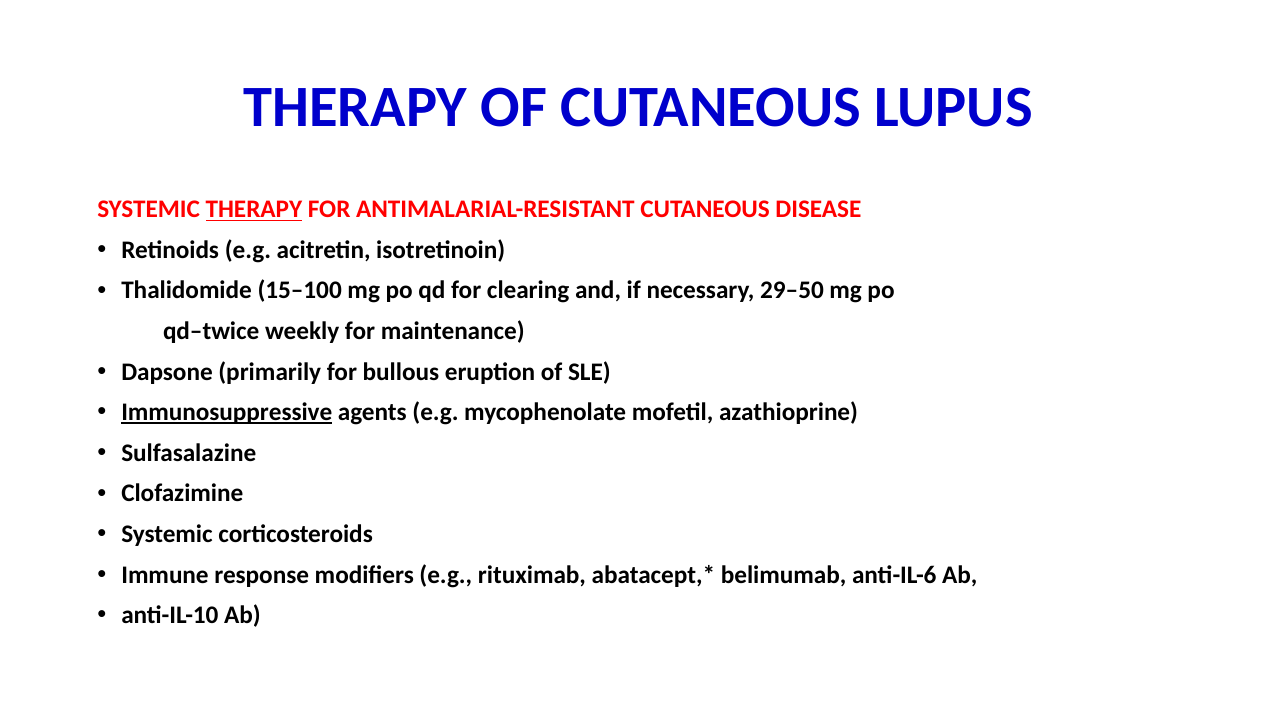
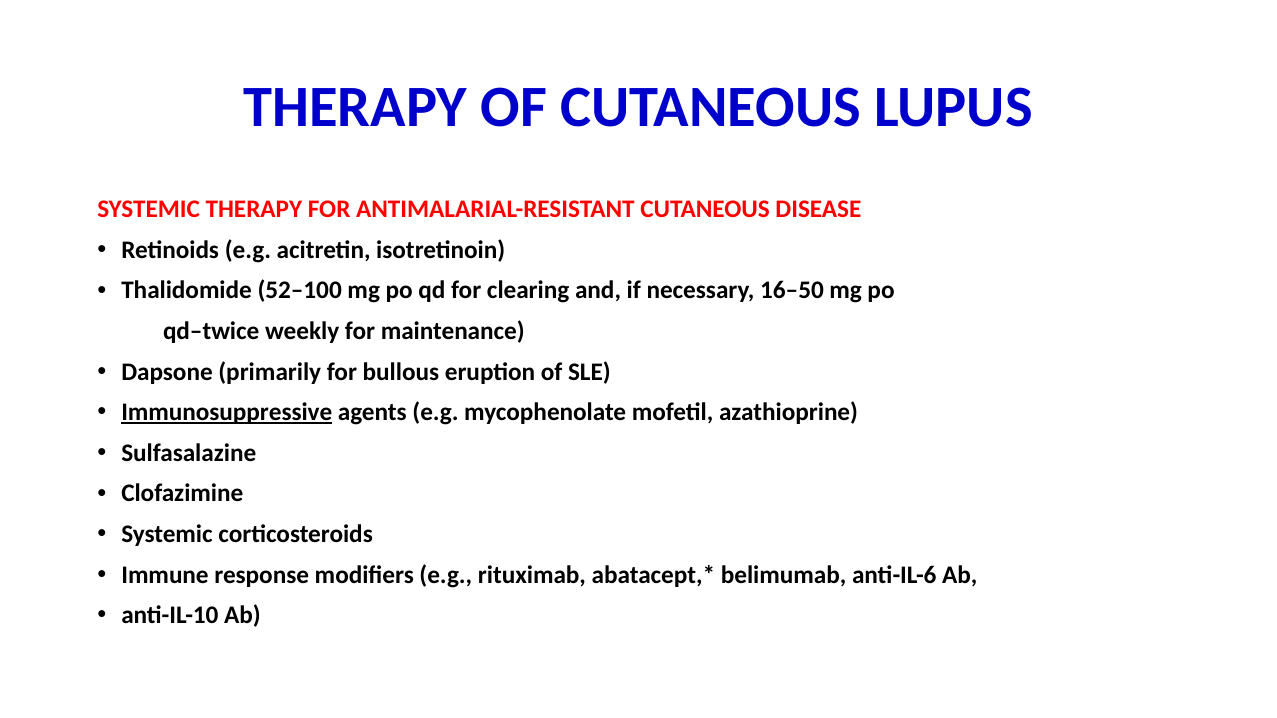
THERAPY underline: present -> none (254, 209)
15–100: 15–100 -> 52–100 (300, 291)
29–50: 29–50 -> 16–50 (792, 291)
